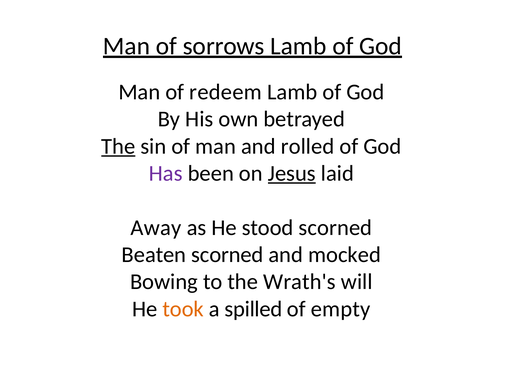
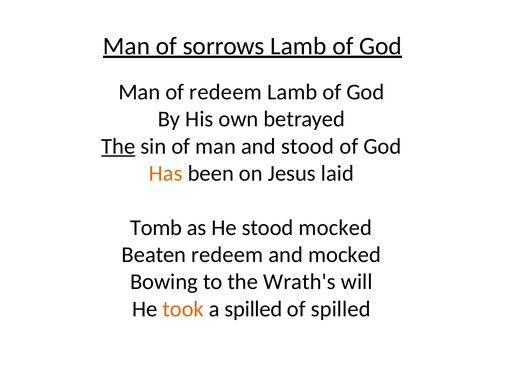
and rolled: rolled -> stood (307, 146)
Has colour: purple -> orange (166, 173)
Jesus underline: present -> none (292, 173)
Away: Away -> Tomb (156, 228)
stood scorned: scorned -> mocked (335, 228)
Beaten scorned: scorned -> redeem (227, 255)
of empty: empty -> spilled (341, 309)
